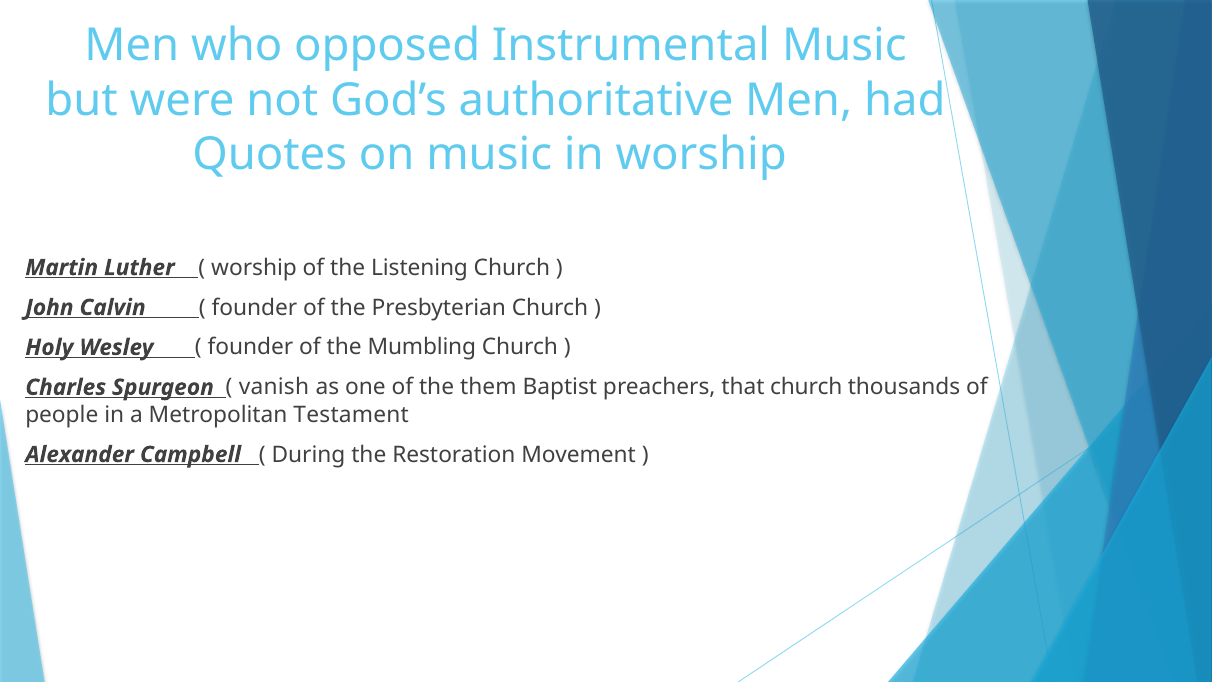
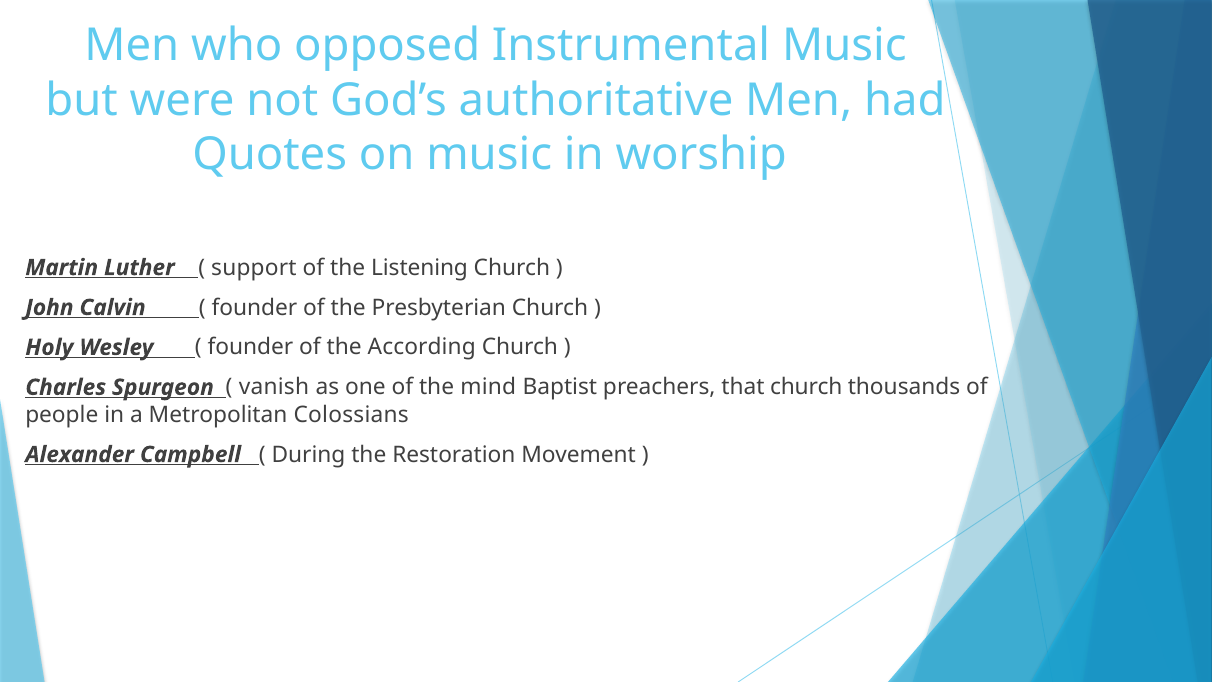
worship: worship -> support (254, 268)
Mumbling: Mumbling -> According (422, 347)
them: them -> mind (488, 387)
Testament: Testament -> Colossians (351, 415)
